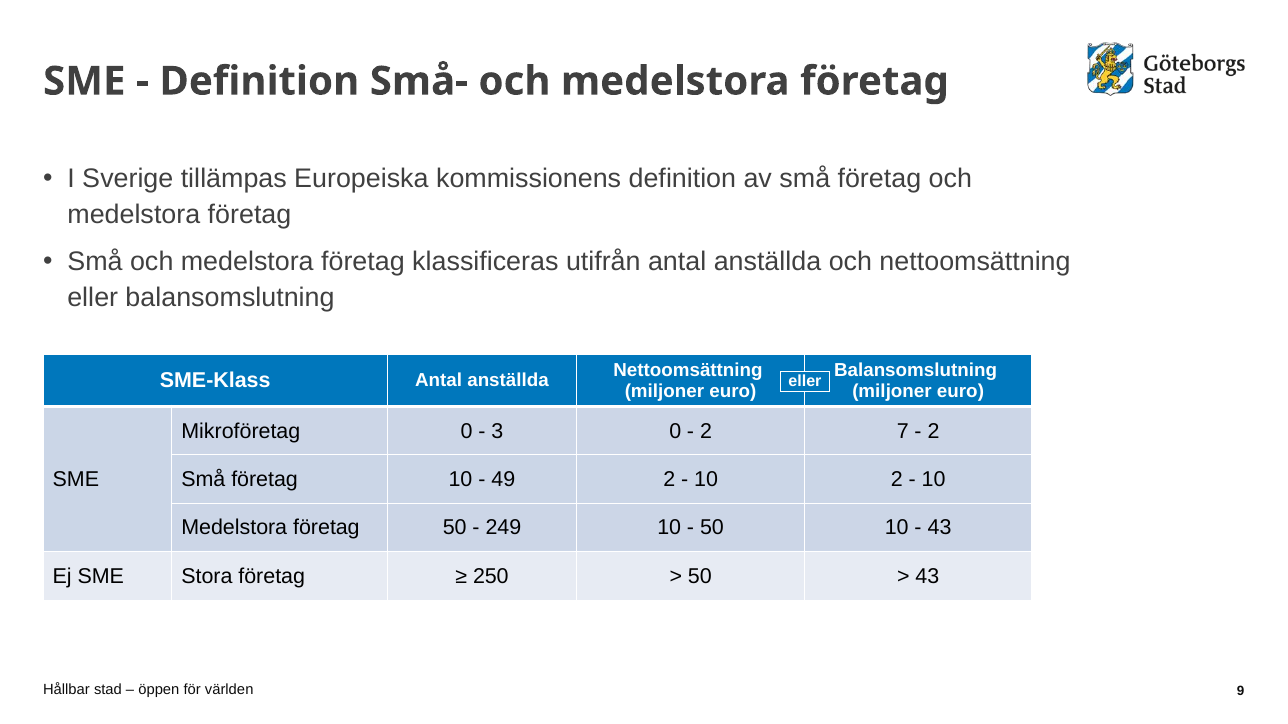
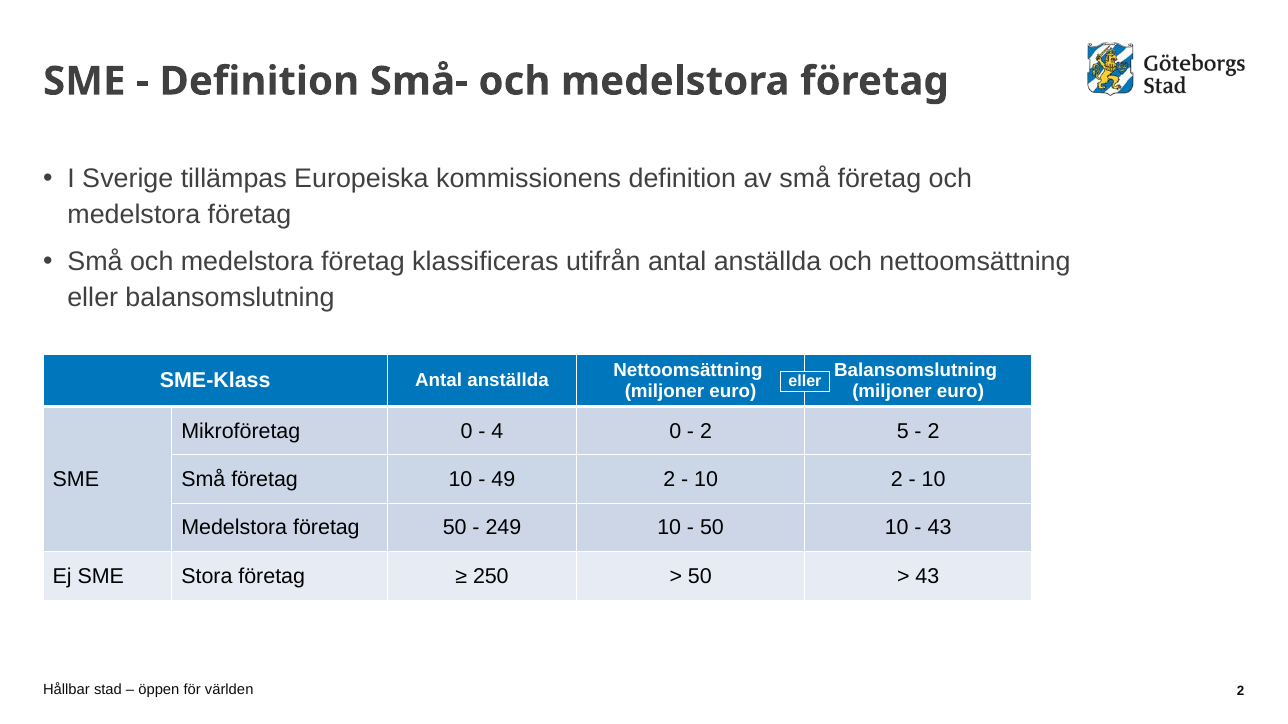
3: 3 -> 4 (497, 431)
7: 7 -> 5 (903, 431)
9: 9 -> 2 (1241, 692)
